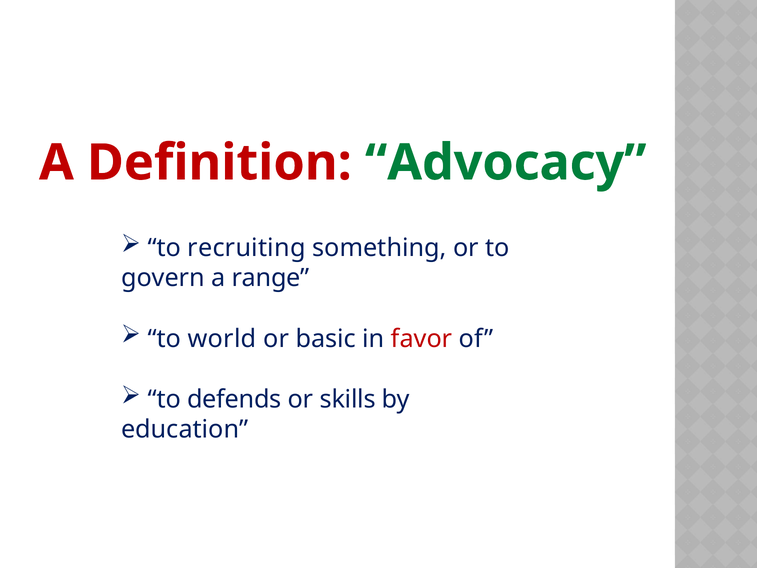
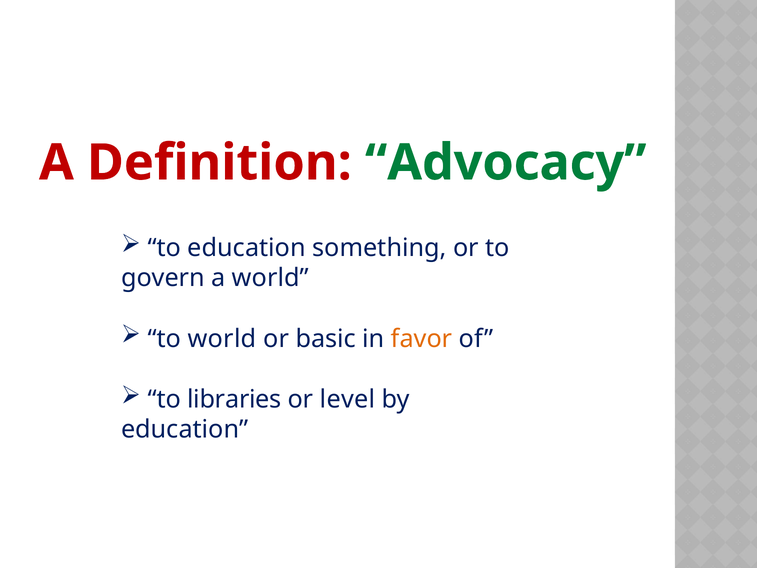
to recruiting: recruiting -> education (247, 248)
a range: range -> world (270, 278)
favor colour: red -> orange (422, 339)
defends: defends -> libraries (234, 399)
skills: skills -> level (347, 399)
